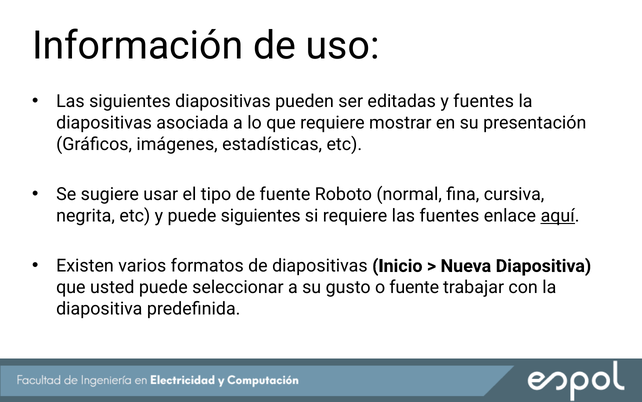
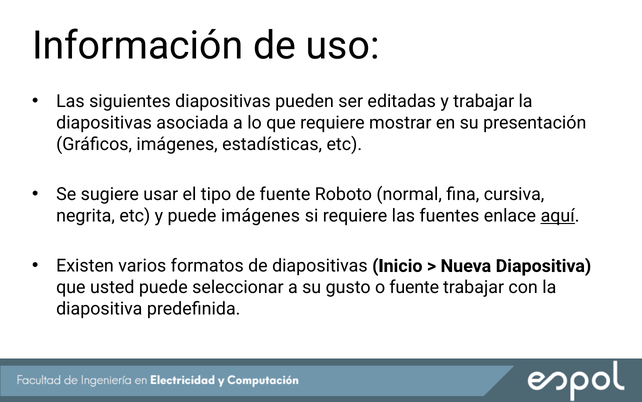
y fuentes: fuentes -> trabajar (484, 101)
puede siguientes: siguientes -> imágenes (261, 216)
